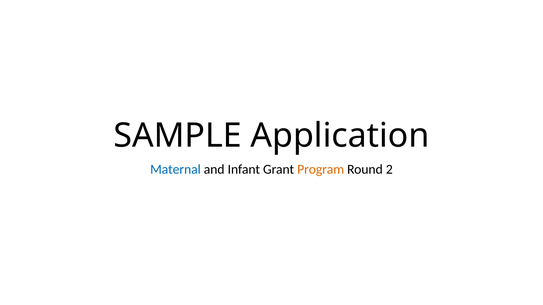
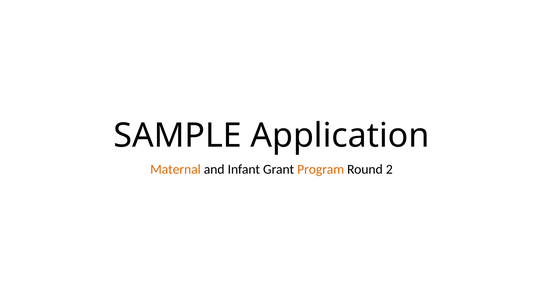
Maternal colour: blue -> orange (175, 170)
